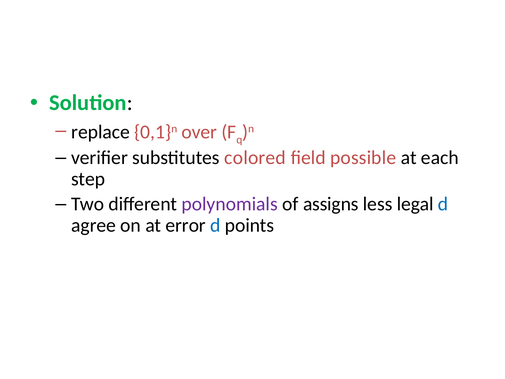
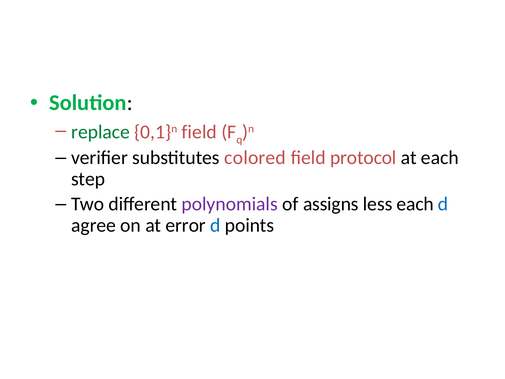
replace colour: black -> green (101, 132)
0,1}n over: over -> field (199, 132)
possible: possible -> protocol (363, 158)
less legal: legal -> each (415, 204)
